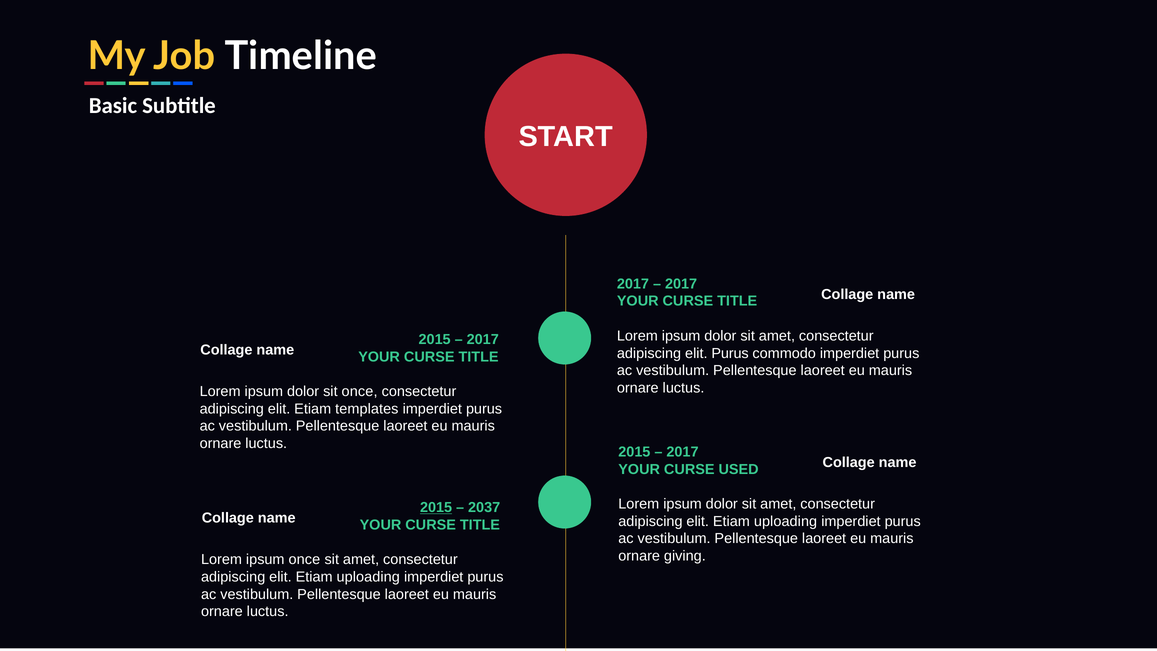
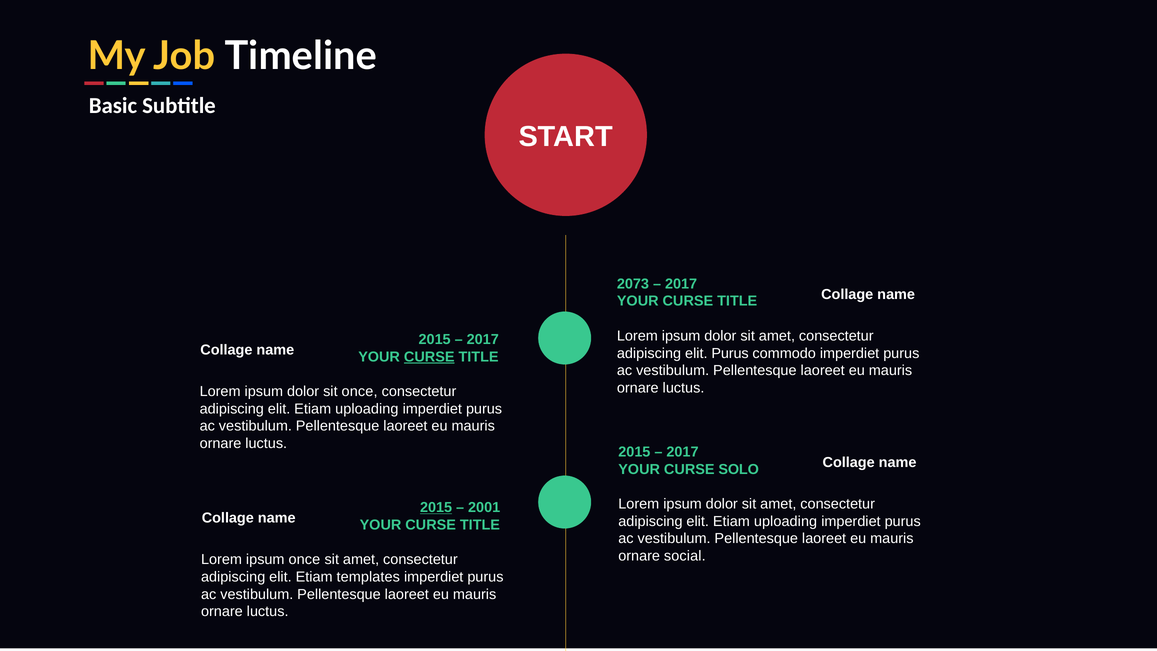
2017: 2017 -> 2073 (633, 284)
CURSE underline: none -> present (429, 357)
templates: templates -> uploading (367, 409)
USED: USED -> SOLO (739, 469)
2037: 2037 -> 2001 (484, 507)
giving: giving -> social (685, 556)
uploading: uploading -> templates (368, 577)
